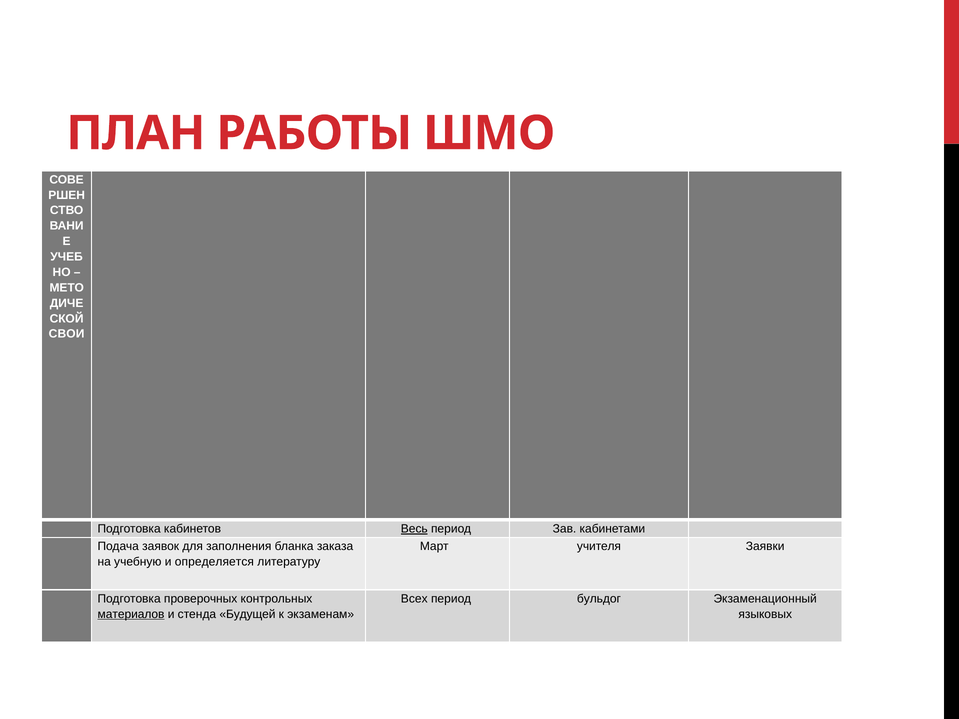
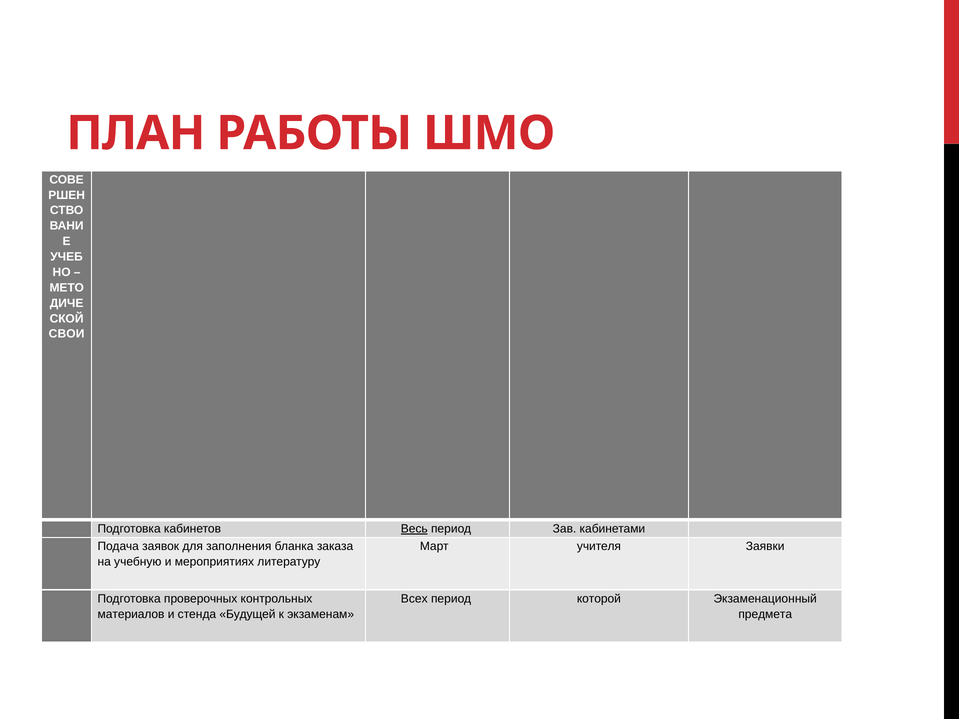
определяется: определяется -> мероприятиях (214, 562)
бульдог: бульдог -> которой (599, 599)
материалов underline: present -> none (131, 614)
языковых: языковых -> предмета (765, 614)
